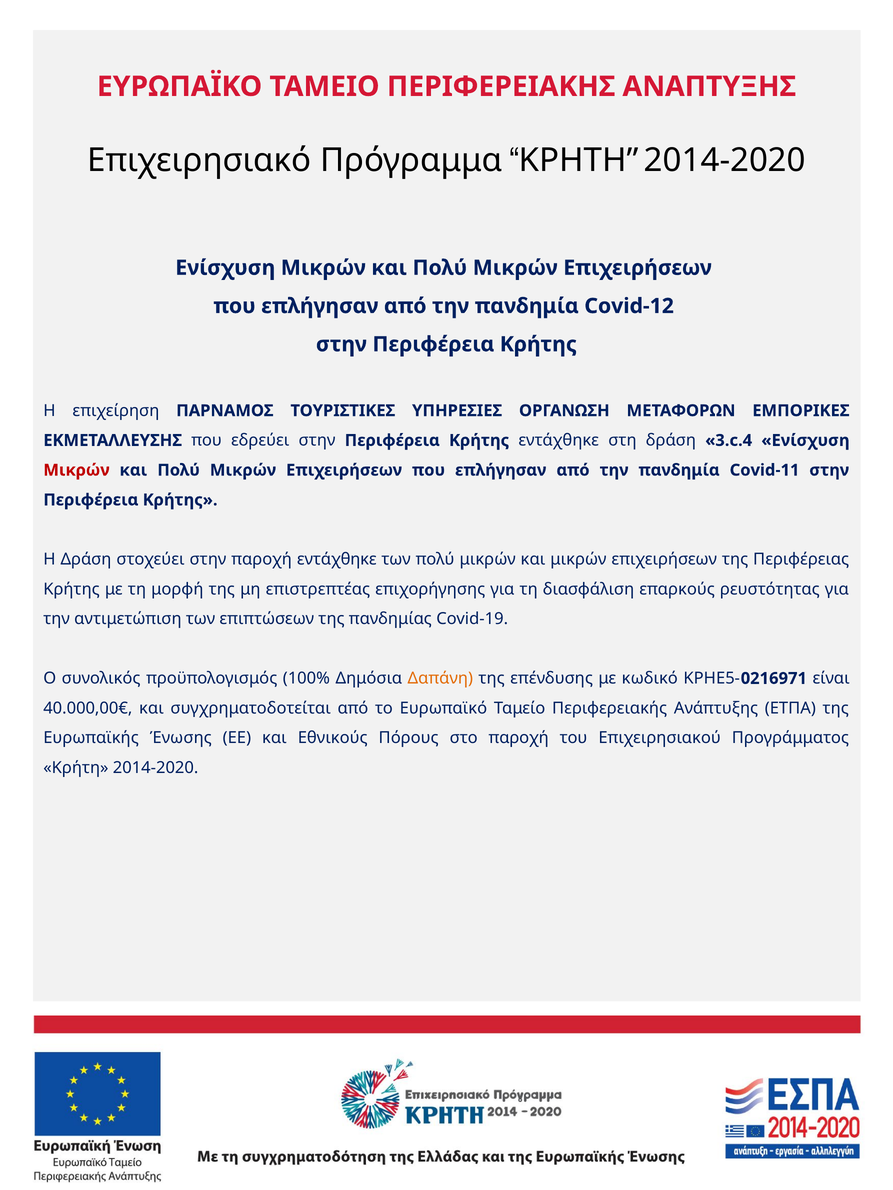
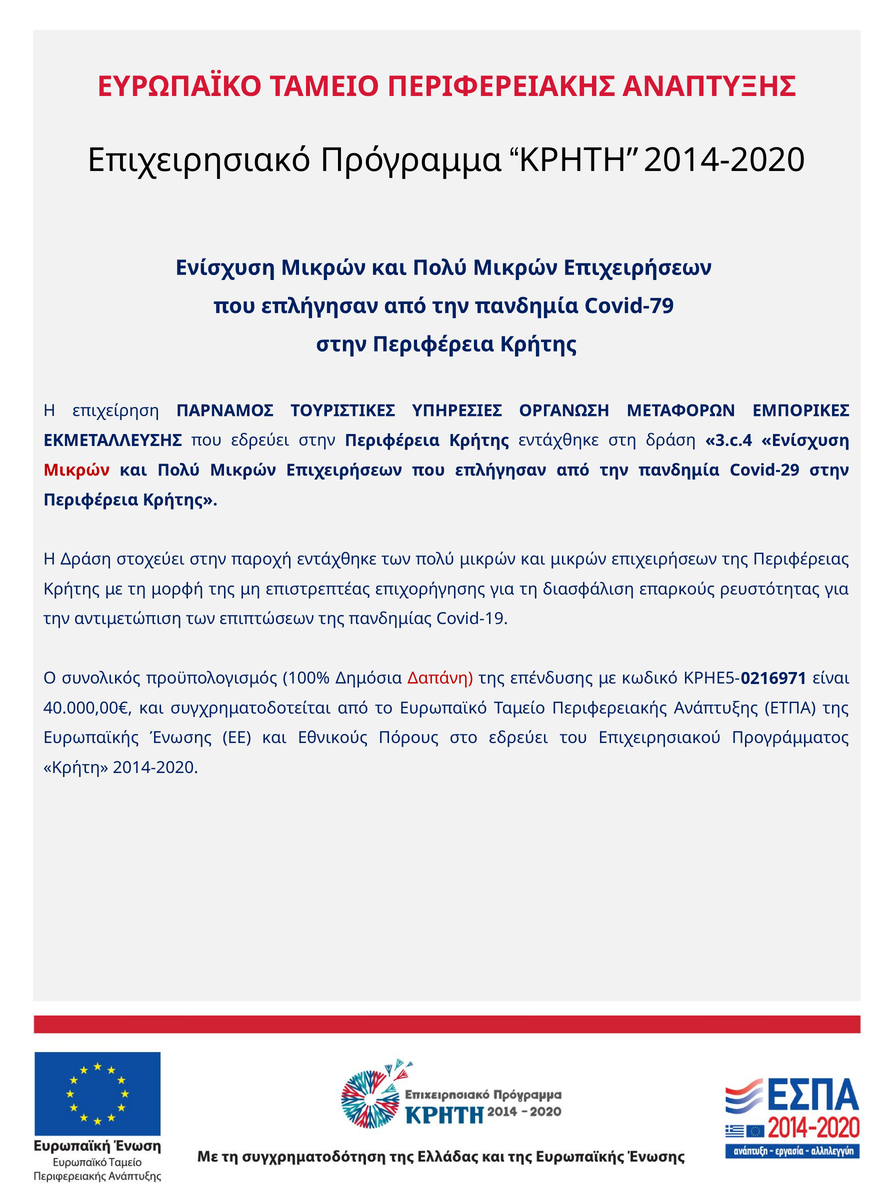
Covid-12: Covid-12 -> Covid-79 (629, 306)
Covid-11: Covid-11 -> Covid-29 (765, 470)
Δαπάνη colour: orange -> red (440, 679)
στο παροχή: παροχή -> εδρεύει (519, 738)
